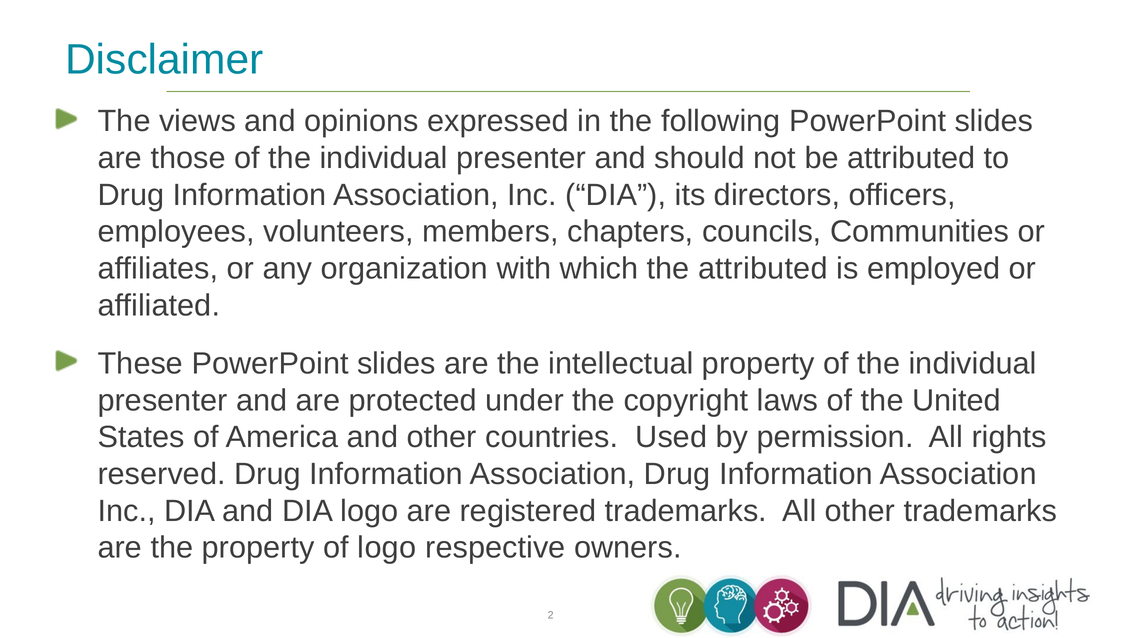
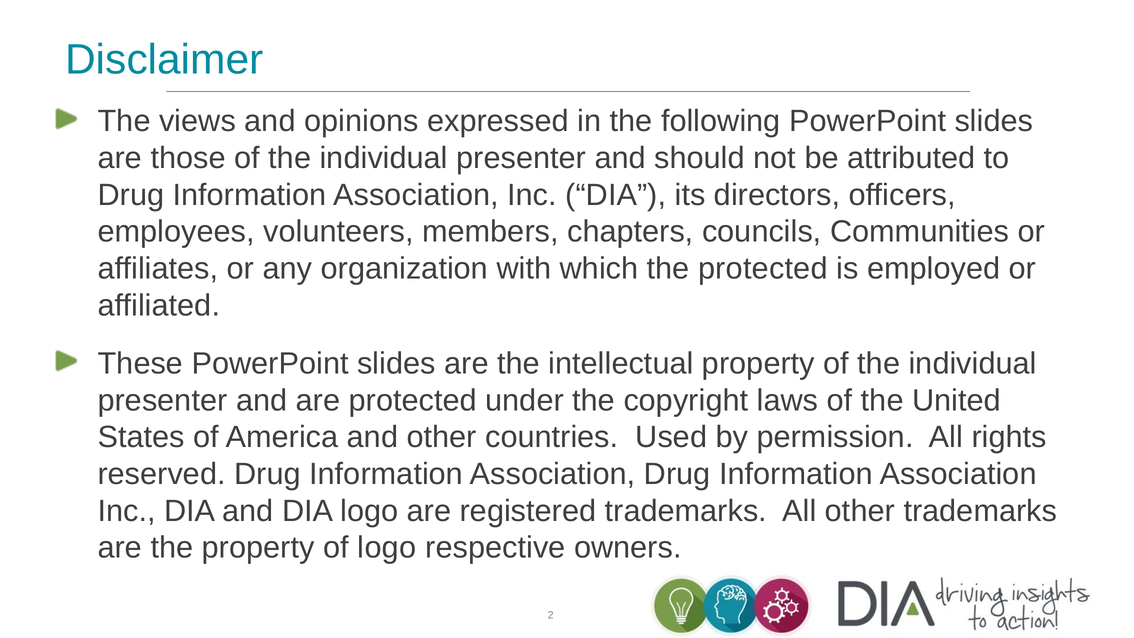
the attributed: attributed -> protected (763, 269)
